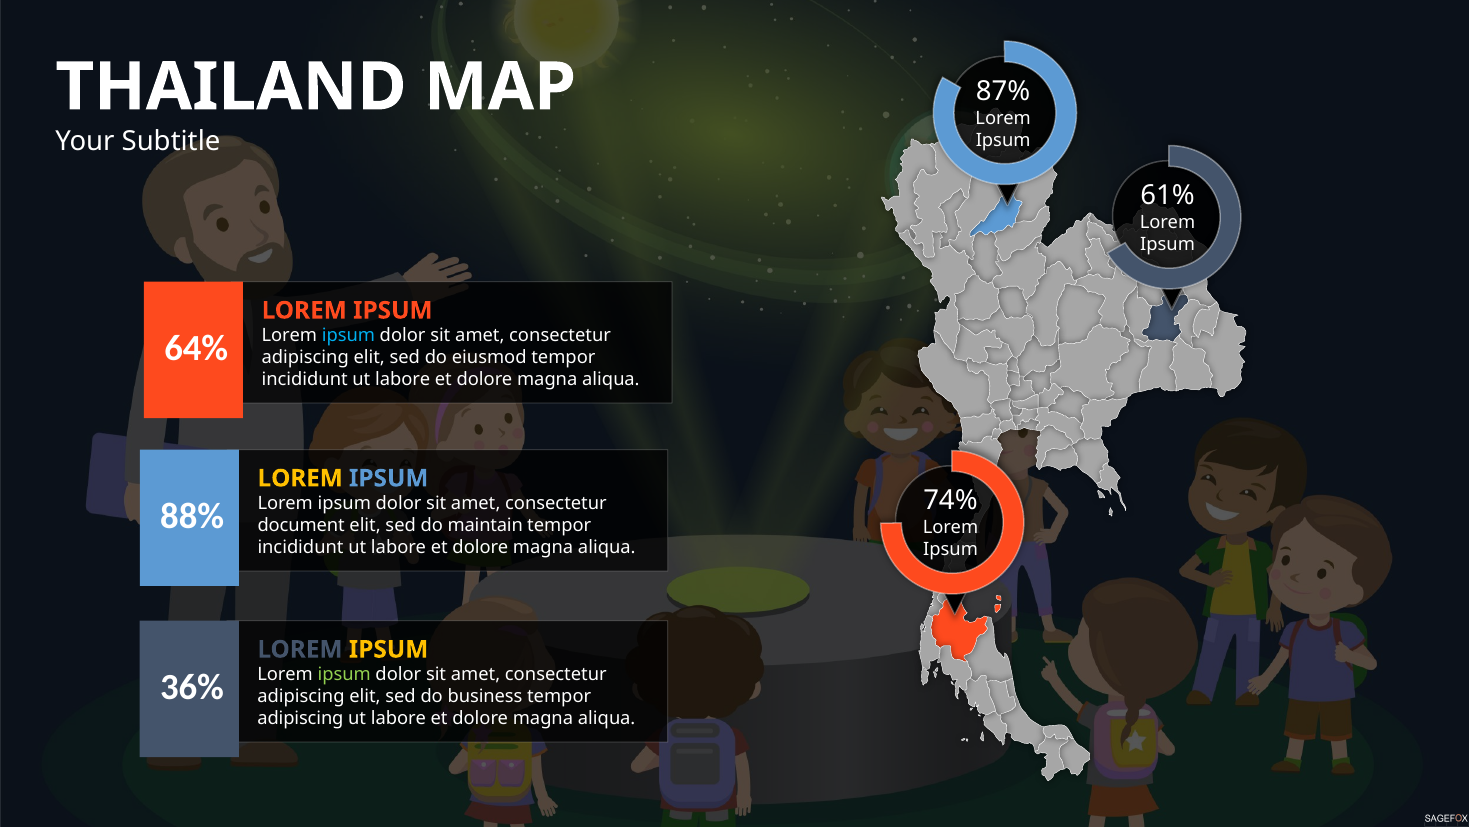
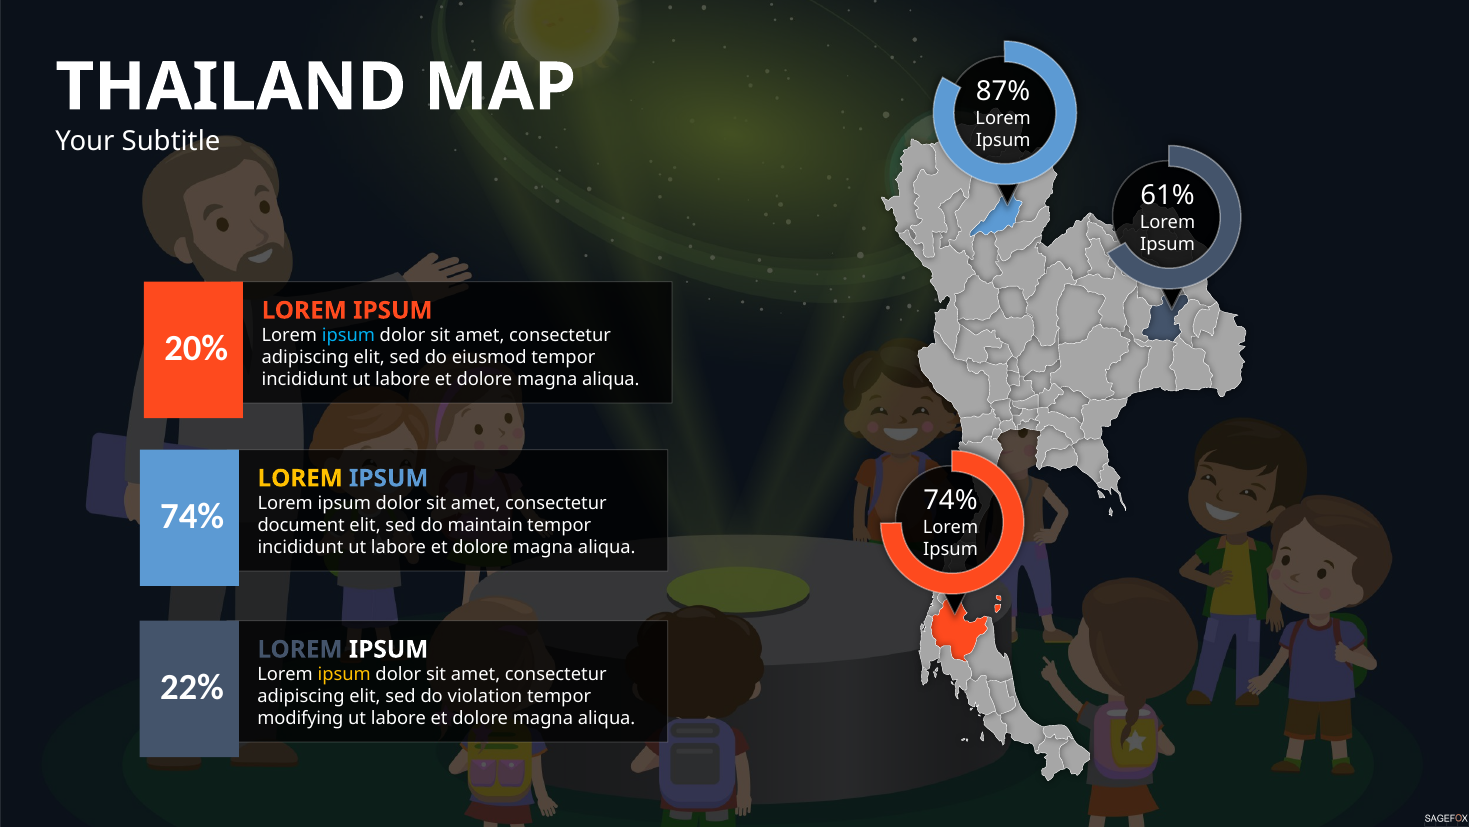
64%: 64% -> 20% (196, 348)
88%: 88% -> 74% (192, 516)
IPSUM colour: yellow -> white (389, 649)
ipsum colour: light green -> yellow (344, 674)
36%: 36% -> 22% (192, 687)
business: business -> violation (485, 696)
adipiscing: adipiscing -> modifying (300, 718)
